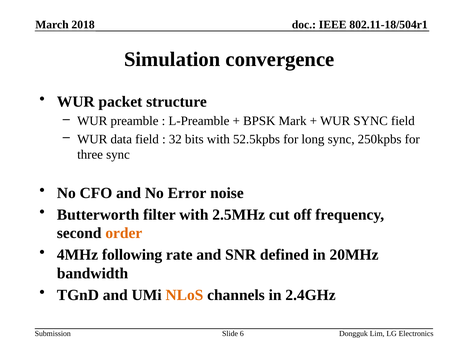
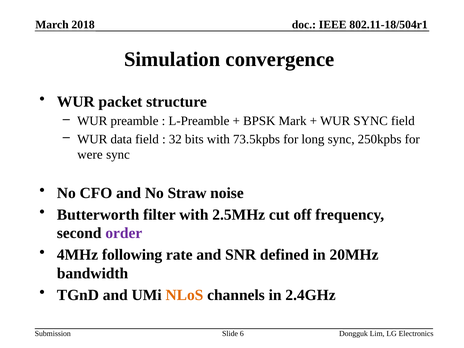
52.5kpbs: 52.5kpbs -> 73.5kpbs (257, 139)
three: three -> were (90, 155)
Error: Error -> Straw (187, 193)
order colour: orange -> purple (124, 233)
